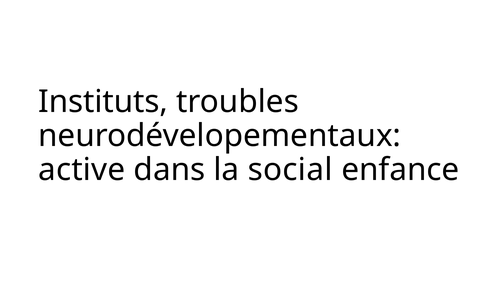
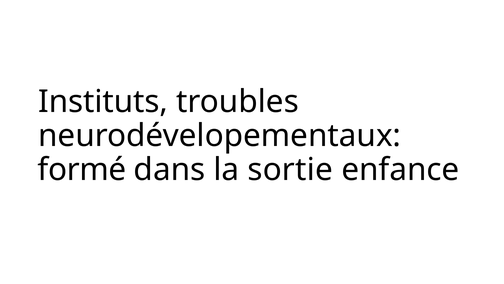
active: active -> formé (82, 169)
social: social -> sortie (290, 169)
